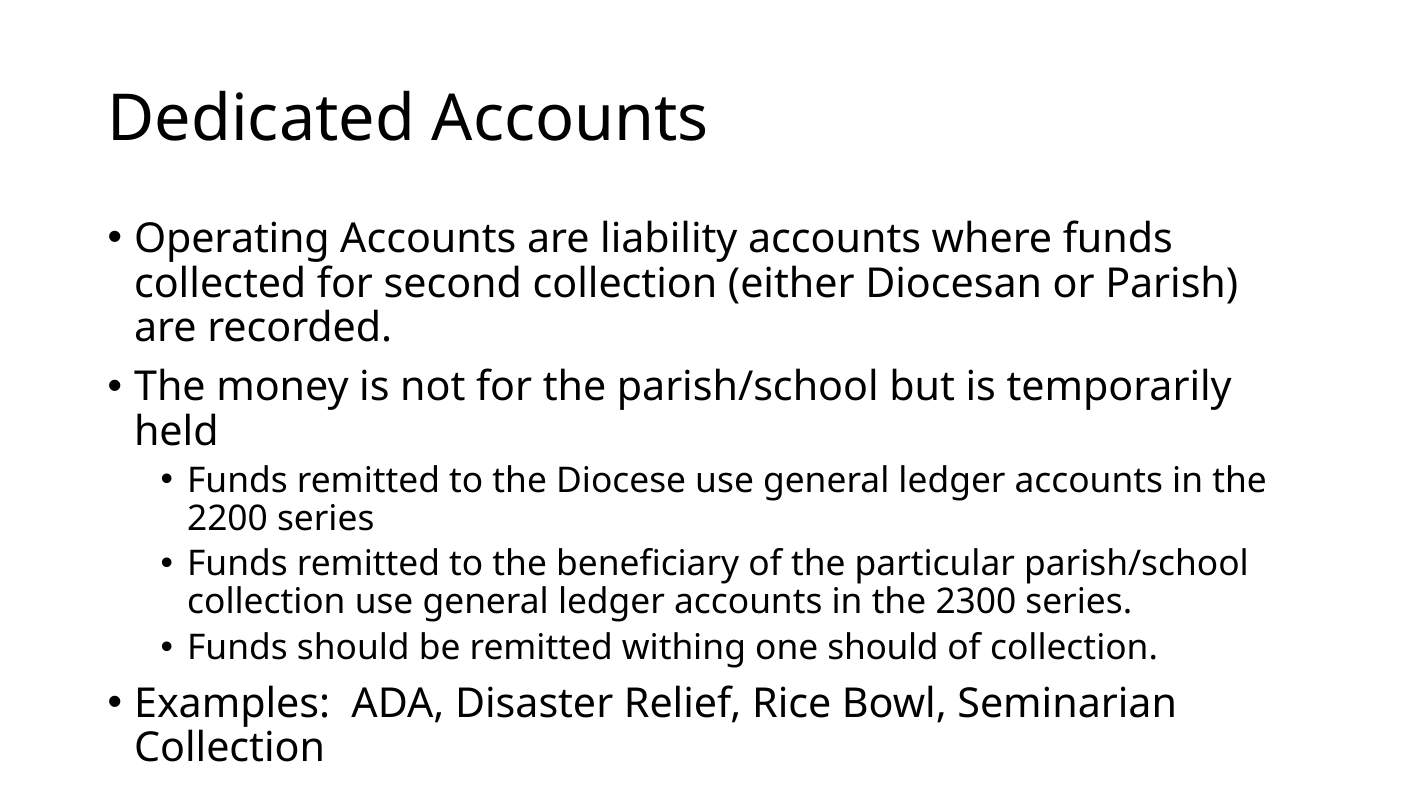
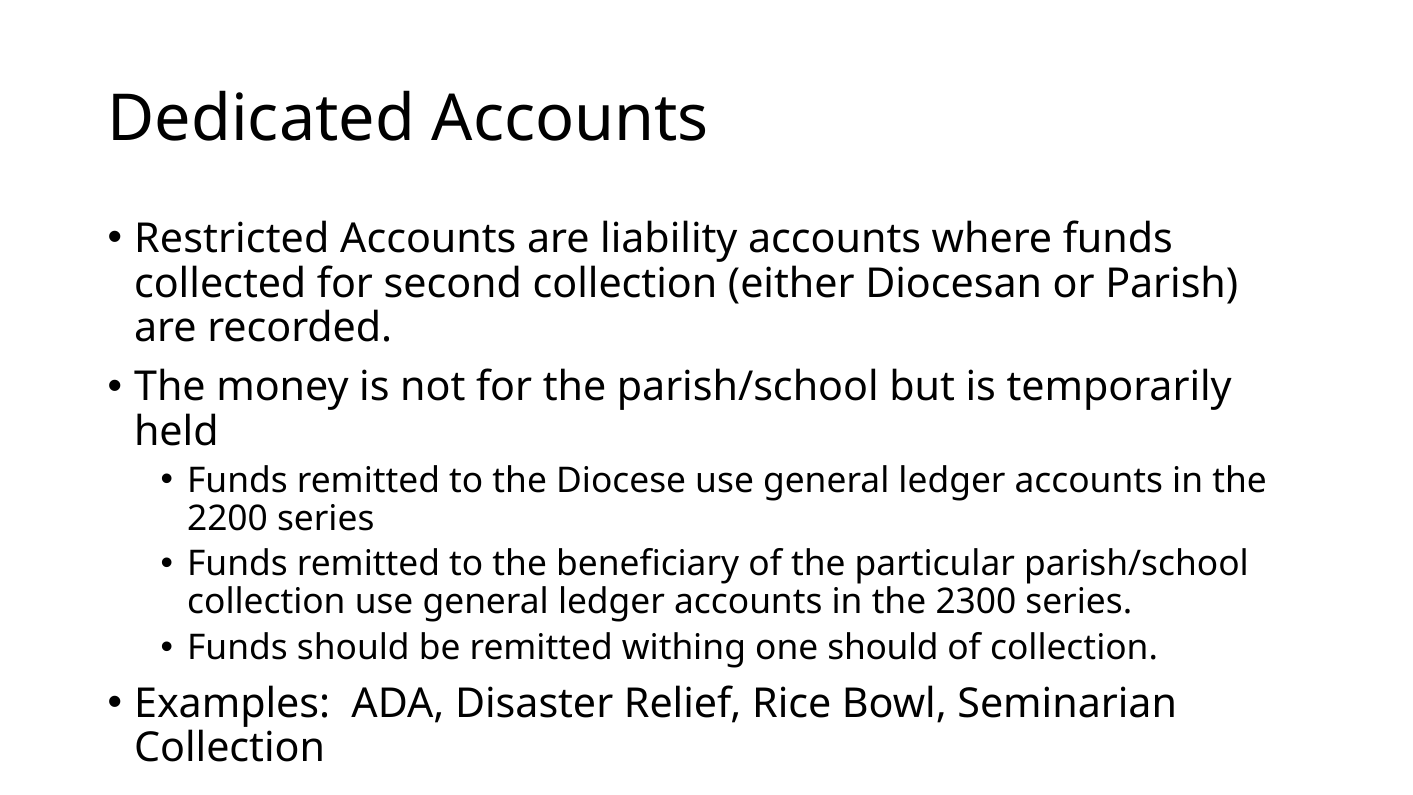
Operating: Operating -> Restricted (232, 239)
